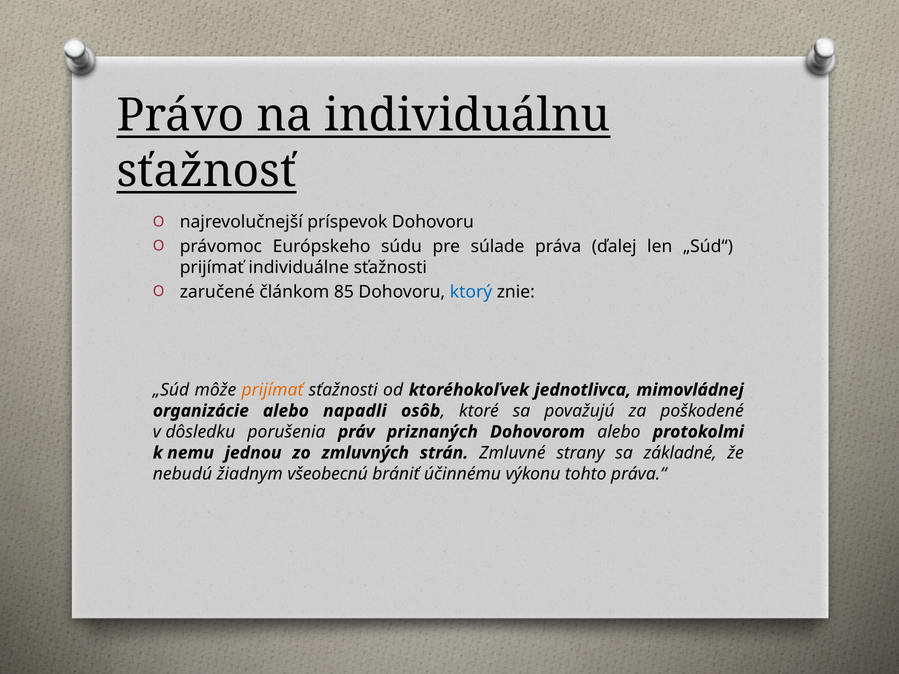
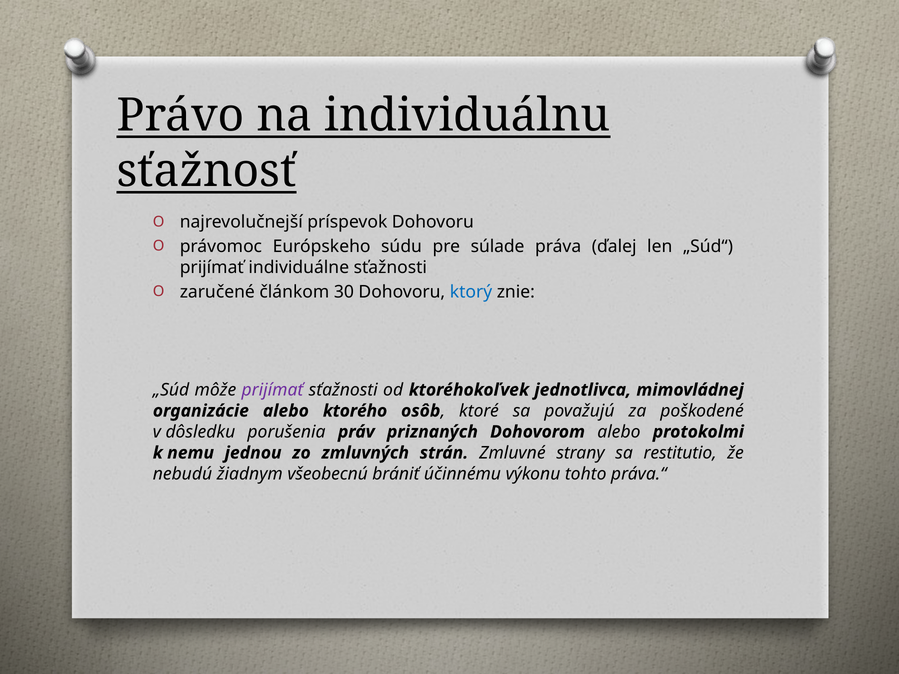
85: 85 -> 30 (344, 292)
prijímať colour: orange -> purple (272, 390)
napadli: napadli -> ktorého (355, 411)
základné: základné -> restitutio (680, 453)
